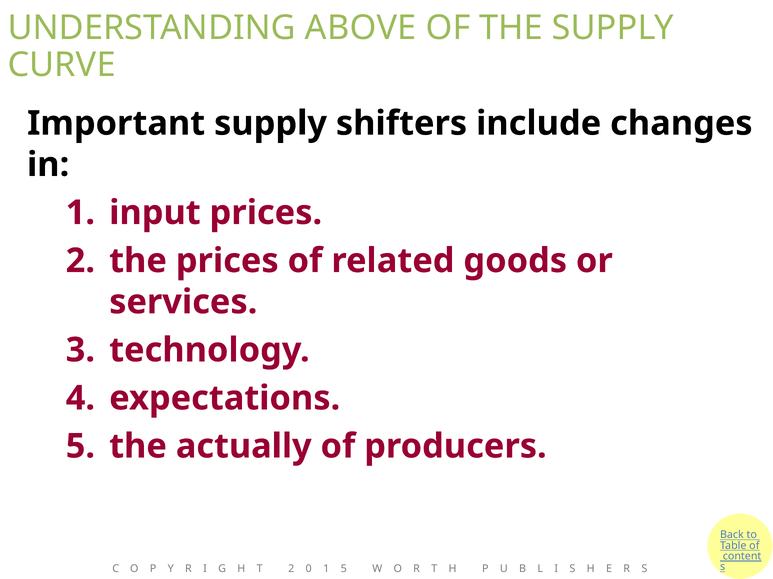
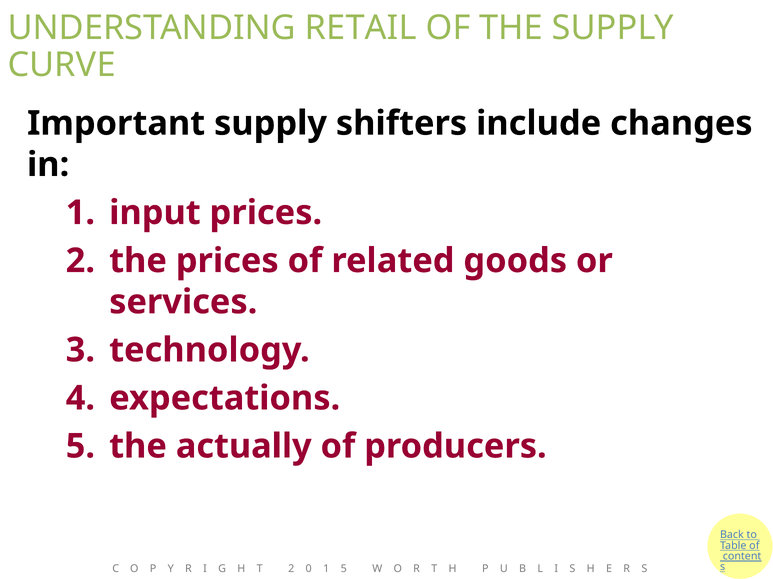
ABOVE: ABOVE -> RETAIL (361, 28)
